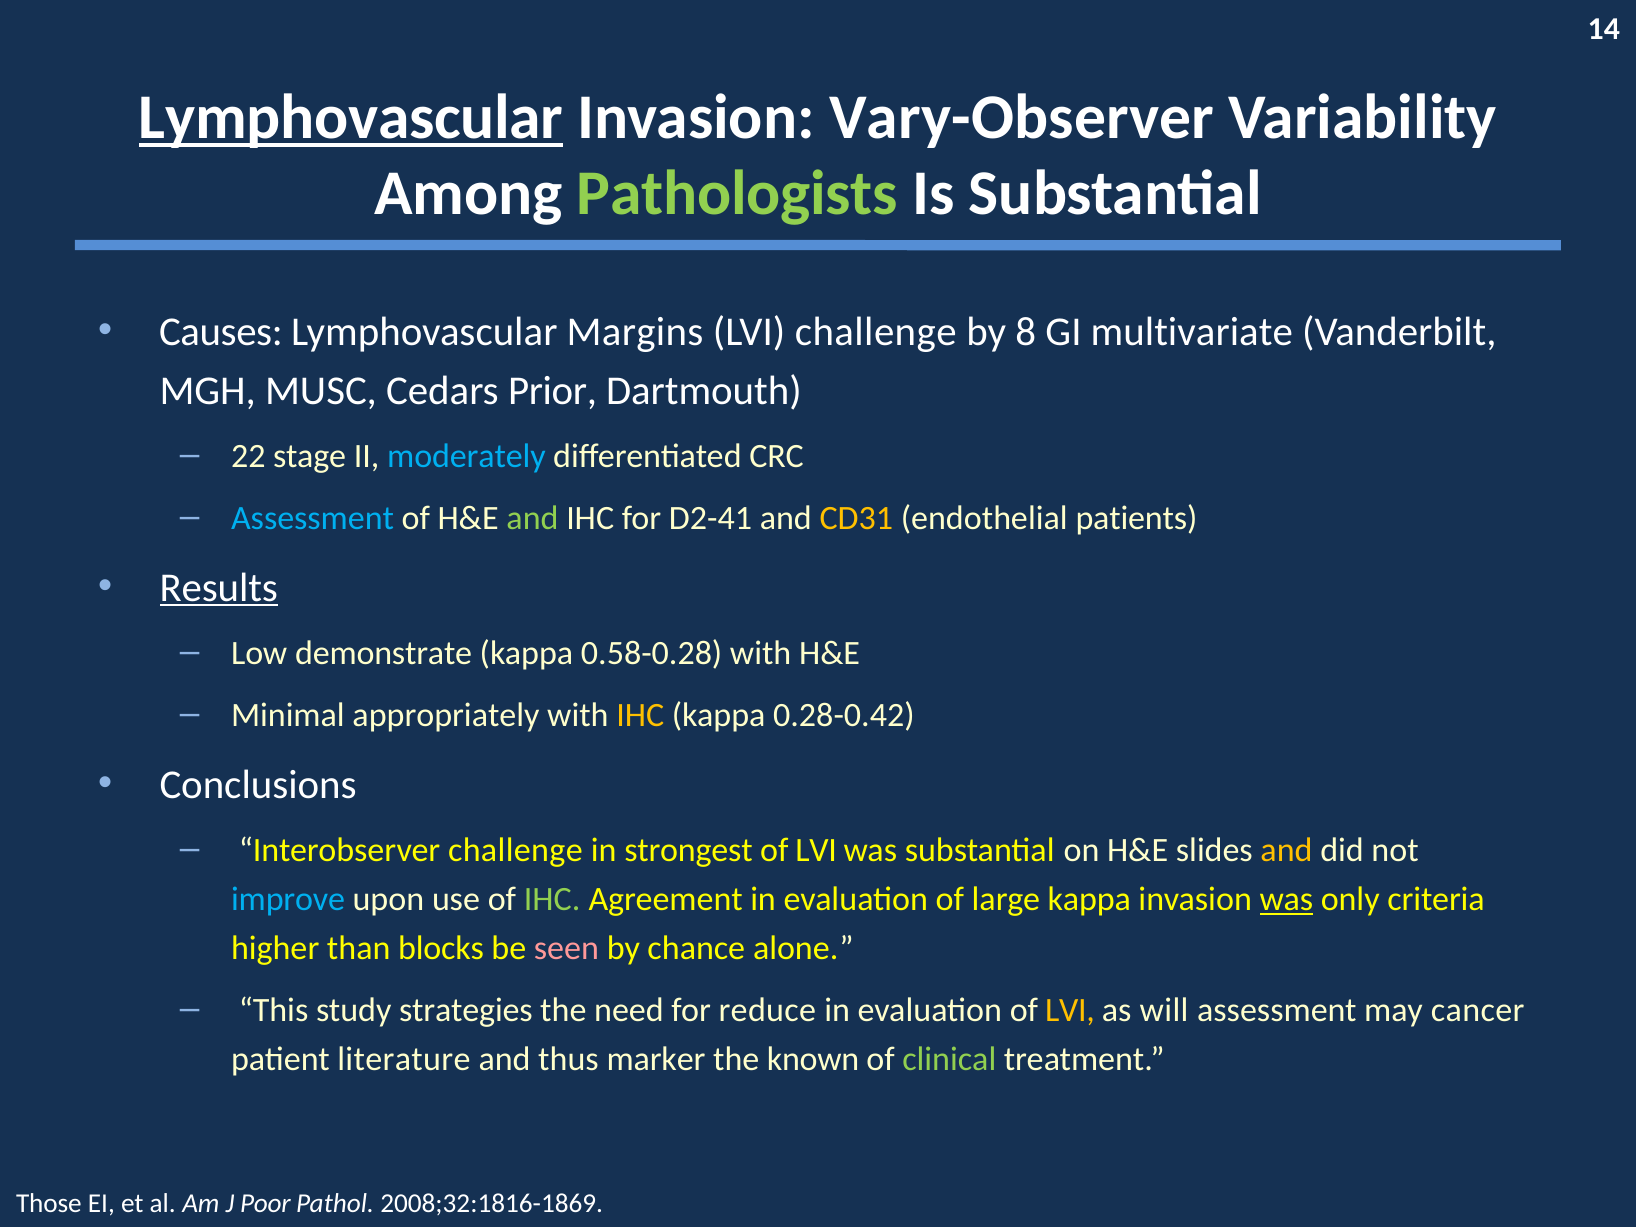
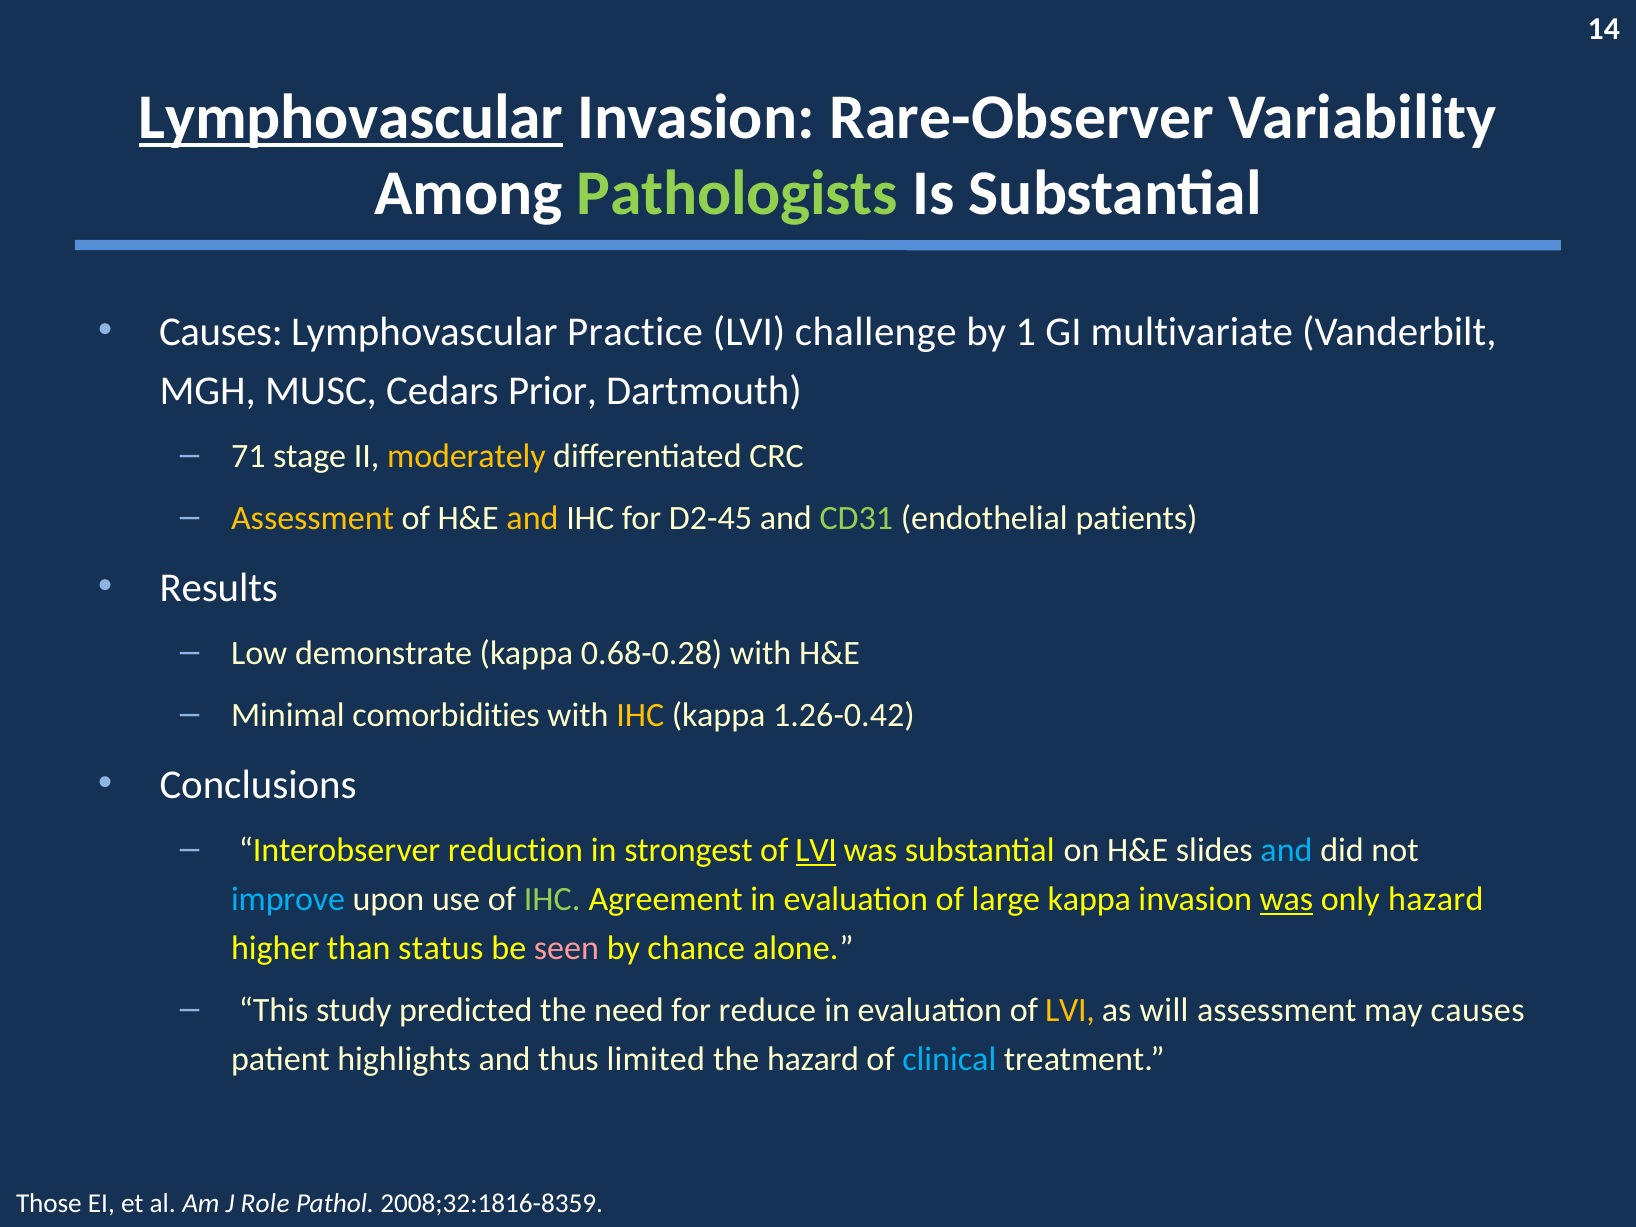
Vary-Observer: Vary-Observer -> Rare-Observer (1022, 118)
Margins: Margins -> Practice (635, 332)
8: 8 -> 1 (1026, 332)
22: 22 -> 71 (248, 456)
moderately colour: light blue -> yellow (466, 456)
Assessment colour: light blue -> yellow (313, 518)
and colour: light green -> yellow (532, 518)
D2-41: D2-41 -> D2-45 (711, 518)
CD31 colour: yellow -> light green (856, 518)
Results underline: present -> none (219, 588)
0.58-0.28: 0.58-0.28 -> 0.68-0.28 (652, 653)
appropriately: appropriately -> comorbidities (446, 715)
0.28-0.42: 0.28-0.42 -> 1.26-0.42 (844, 715)
Interobserver challenge: challenge -> reduction (515, 850)
LVI underline: none -> present (816, 850)
and colour: yellow -> light blue (1287, 850)
only criteria: criteria -> hazard (1436, 899)
blocks: blocks -> status (441, 948)
strategies: strategies -> predicted (466, 1010)
may cancer: cancer -> causes (1478, 1010)
literature: literature -> highlights (404, 1059)
marker: marker -> limited (656, 1059)
the known: known -> hazard (813, 1059)
clinical colour: light green -> light blue (949, 1059)
Poor: Poor -> Role (265, 1204)
2008;32:1816-1869: 2008;32:1816-1869 -> 2008;32:1816-8359 (492, 1204)
